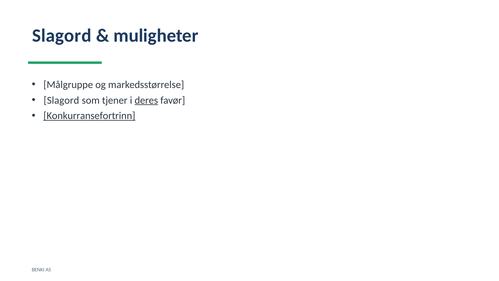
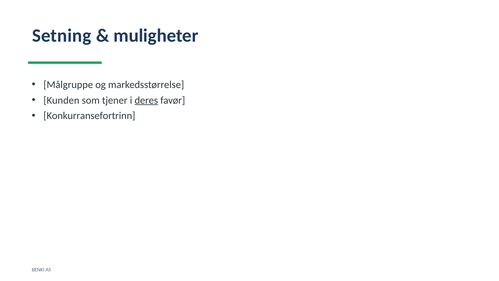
Slagord: Slagord -> Setning (62, 36)
Slagord: Slagord -> Kunden (61, 100)
Konkurransefortrinn underline: present -> none (89, 116)
